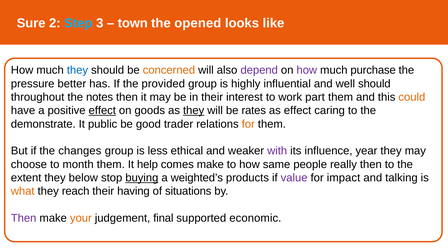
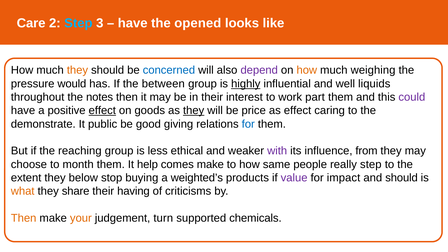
Sure: Sure -> Care (31, 23)
town: town -> have (133, 23)
they colour: blue -> orange (77, 70)
concerned colour: orange -> blue (169, 70)
how colour: purple -> orange (307, 70)
purchase: purchase -> weighing (373, 70)
better: better -> would (72, 84)
provided: provided -> between (163, 84)
highly underline: none -> present (246, 84)
well should: should -> liquids (374, 84)
could colour: orange -> purple (412, 97)
rates: rates -> price (254, 111)
trader: trader -> giving (179, 124)
for colour: orange -> blue (248, 124)
changes: changes -> reaching (80, 151)
year: year -> from (367, 151)
really then: then -> step (371, 164)
buying underline: present -> none (142, 178)
and talking: talking -> should (402, 178)
reach: reach -> share (76, 191)
situations: situations -> criticisms (188, 191)
Then colour: purple -> orange (24, 218)
final: final -> turn (163, 218)
economic: economic -> chemicals (255, 218)
